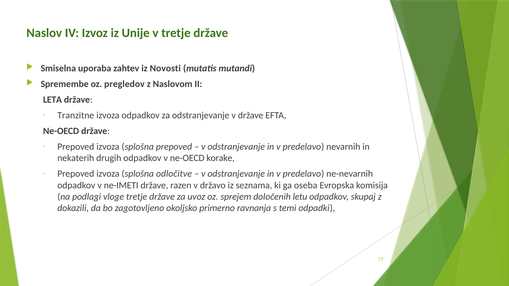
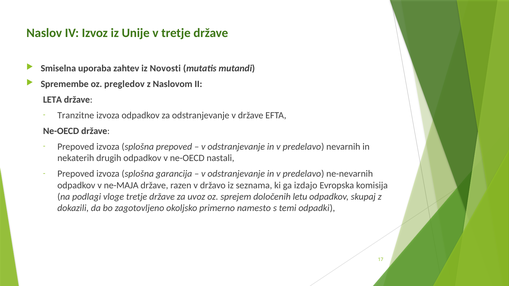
korake: korake -> nastali (220, 158)
odločitve: odločitve -> garancija (174, 174)
ne-IMETI: ne-IMETI -> ne-MAJA (121, 185)
oseba: oseba -> izdajo (306, 185)
ravnanja: ravnanja -> namesto (254, 208)
